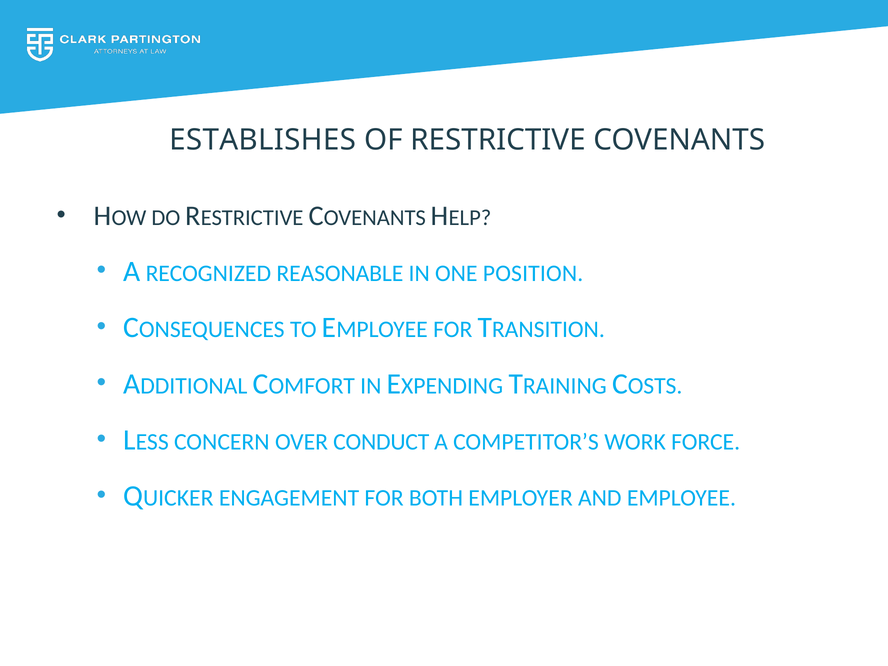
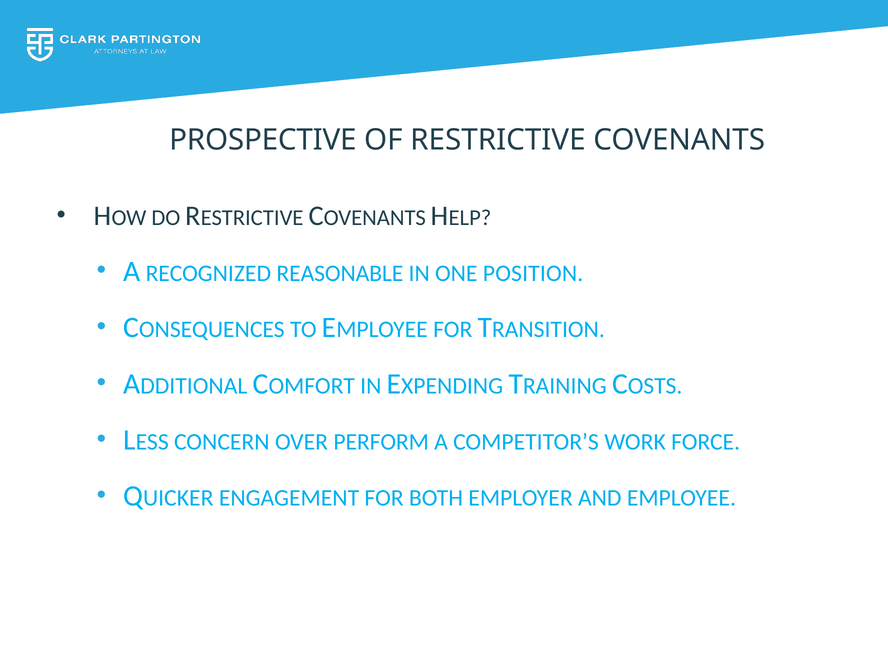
ESTABLISHES: ESTABLISHES -> PROSPECTIVE (263, 140)
CONDUCT: CONDUCT -> PERFORM (381, 442)
